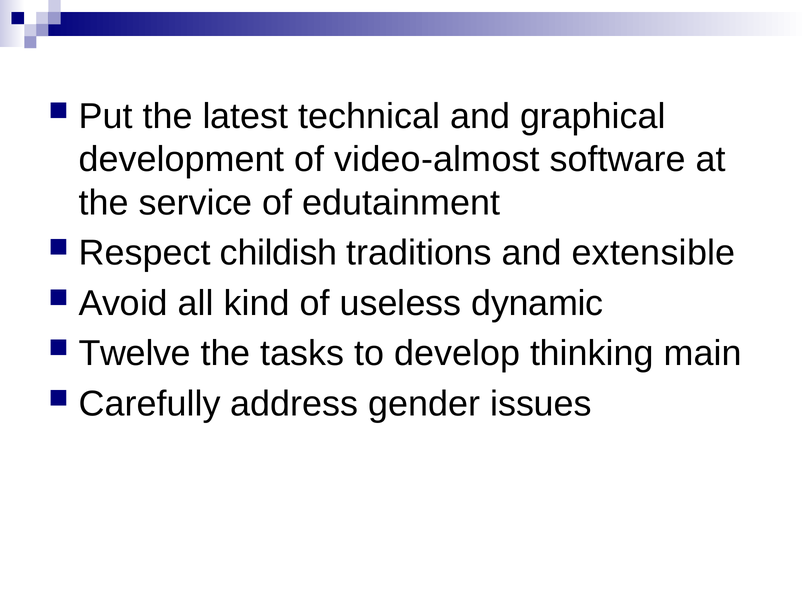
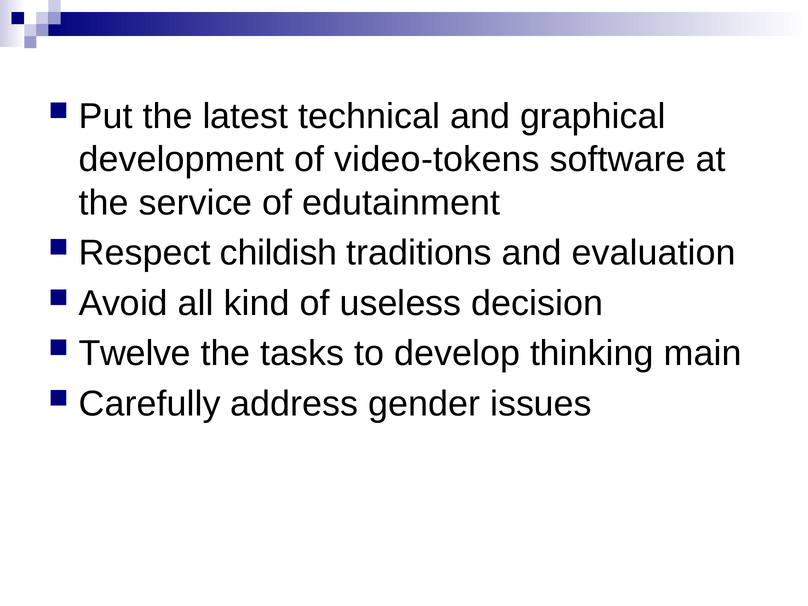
video-almost: video-almost -> video-tokens (437, 160)
extensible: extensible -> evaluation (654, 253)
dynamic: dynamic -> decision (537, 303)
